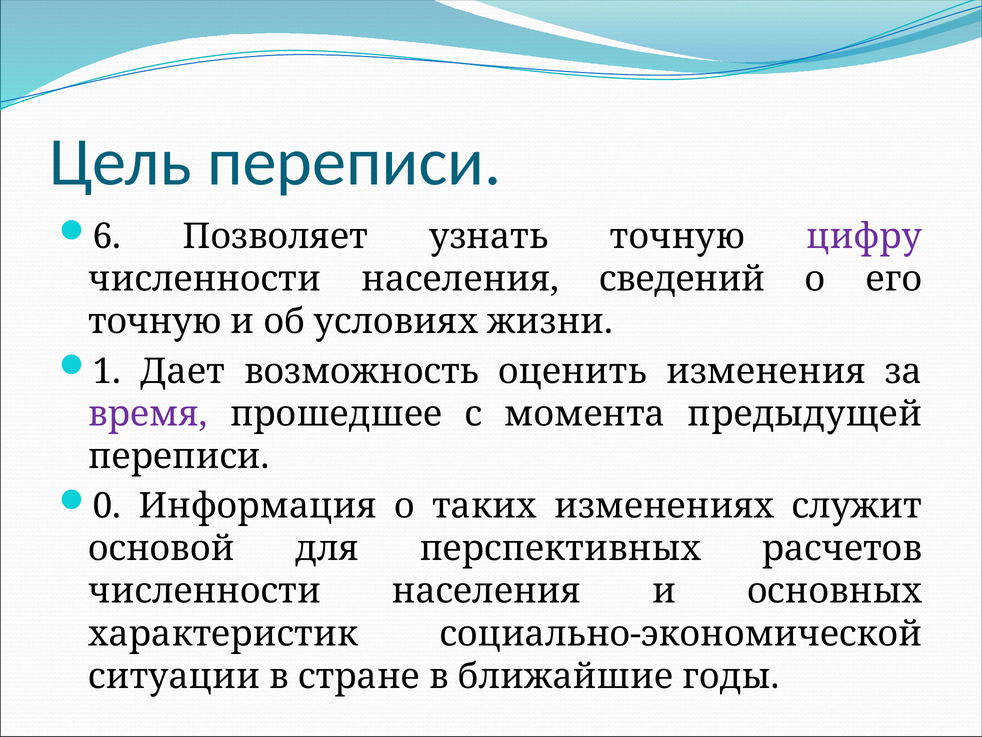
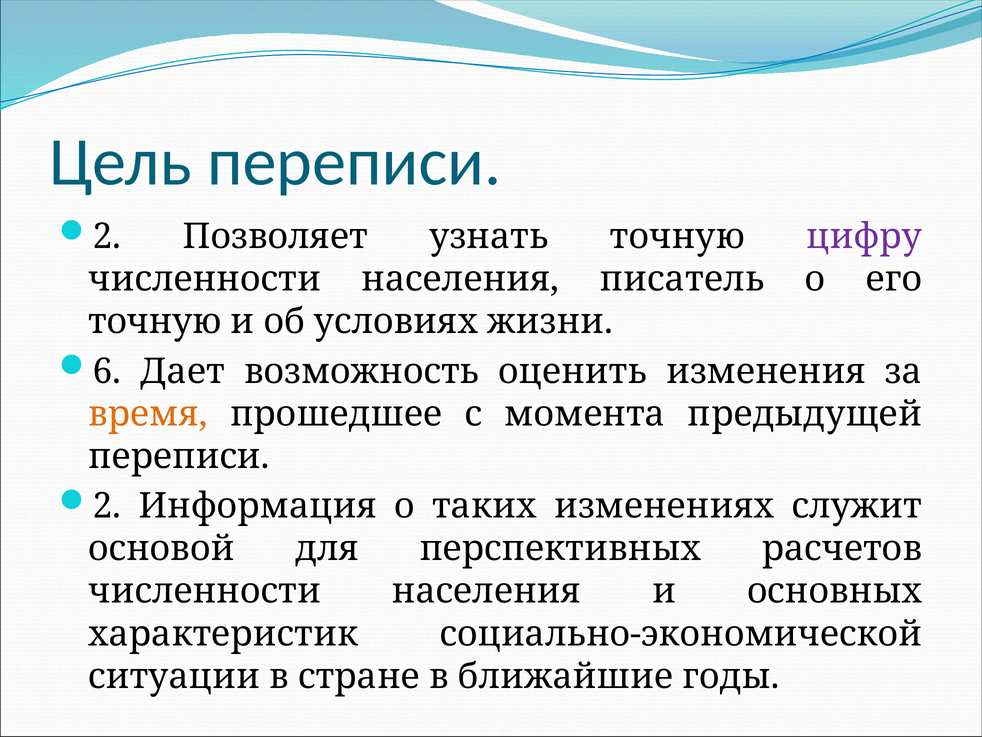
6: 6 -> 2 (107, 236)
сведений: сведений -> писатель (682, 279)
1: 1 -> 6 (107, 371)
время colour: purple -> orange (148, 414)
0: 0 -> 2 (107, 506)
